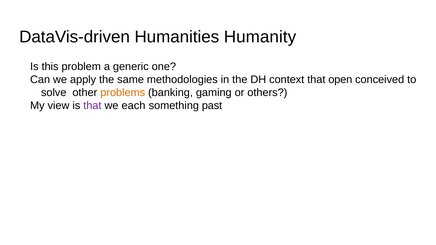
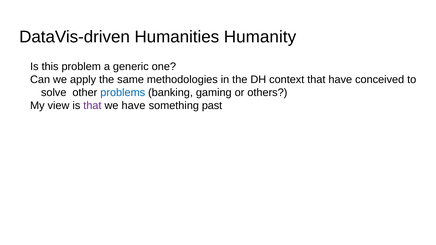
that open: open -> have (340, 80)
problems colour: orange -> blue (123, 93)
we each: each -> have (133, 106)
